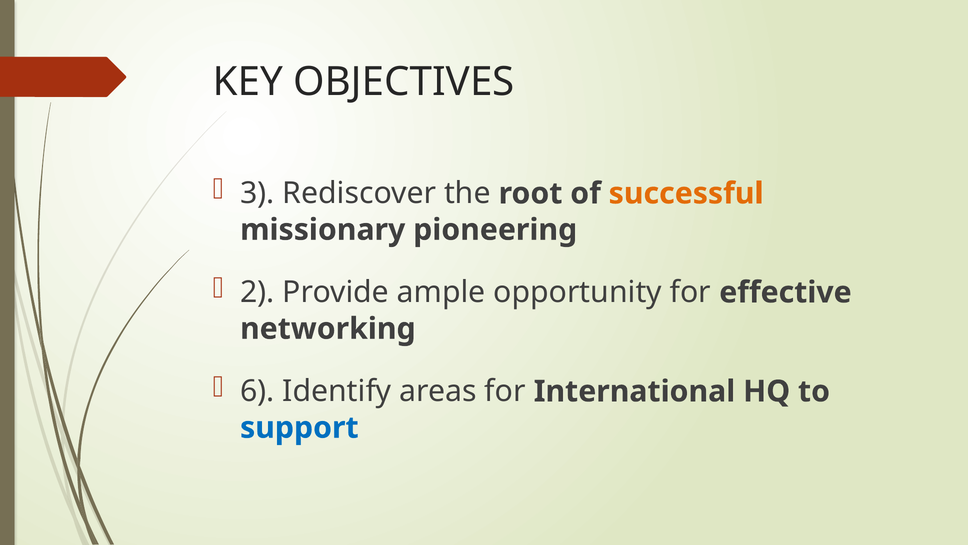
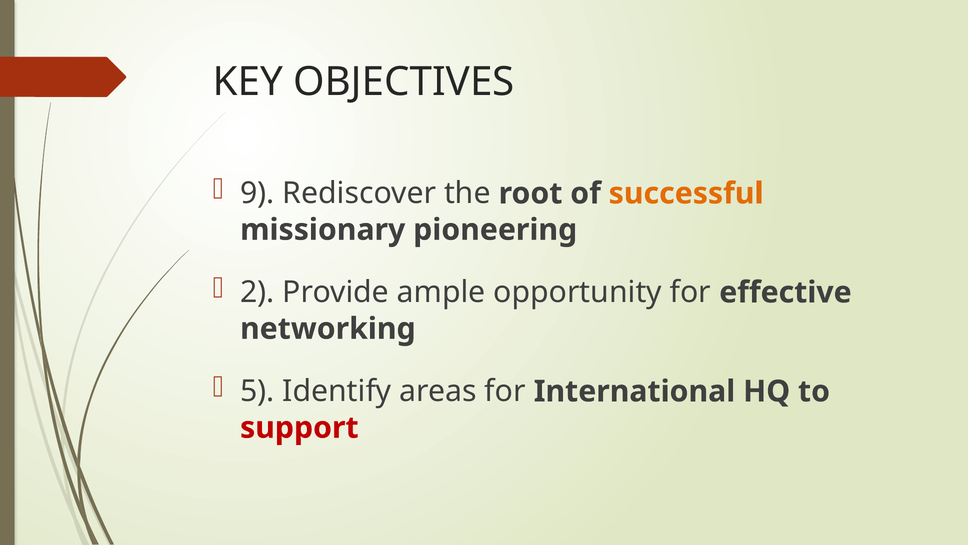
3: 3 -> 9 (257, 193)
6: 6 -> 5 (257, 391)
support colour: blue -> red (299, 427)
